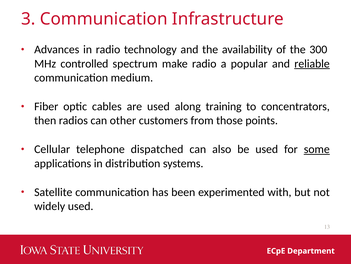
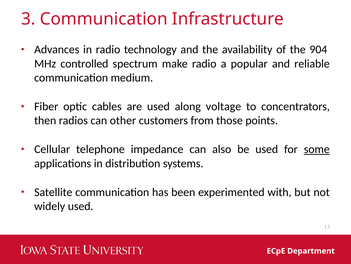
300: 300 -> 904 (318, 49)
reliable underline: present -> none (312, 63)
training: training -> voltage (224, 106)
dispatched: dispatched -> impedance (157, 149)
